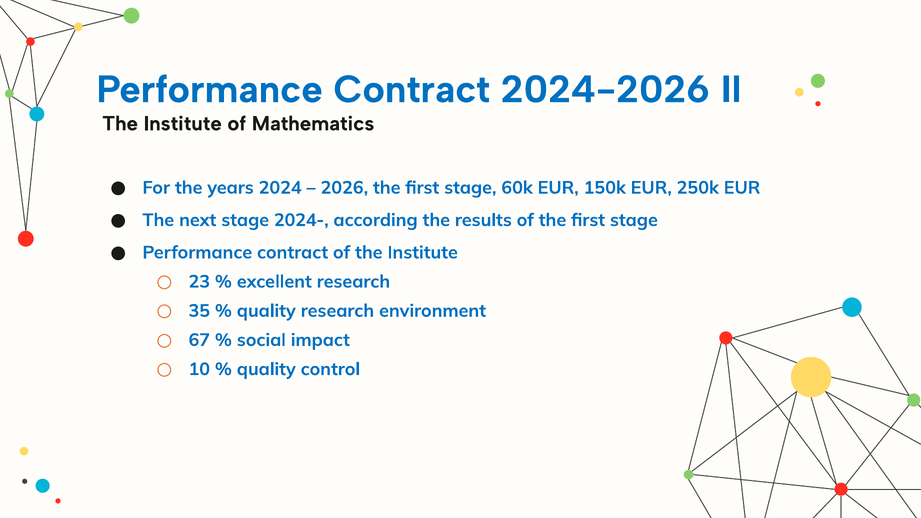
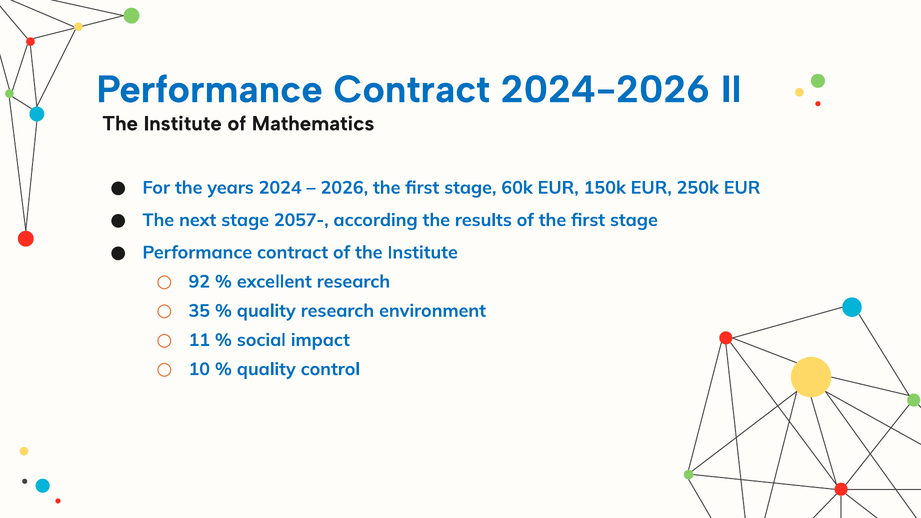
2024-: 2024- -> 2057- (301, 220)
23: 23 -> 92 (199, 282)
67: 67 -> 11 (199, 340)
